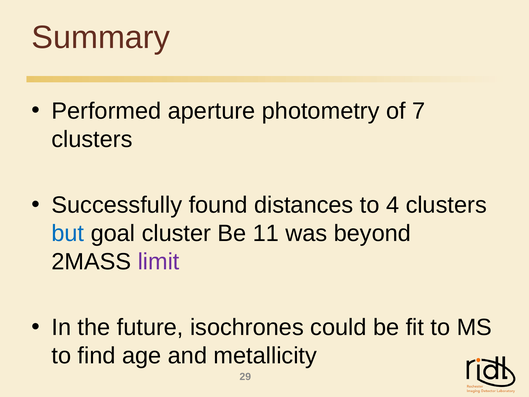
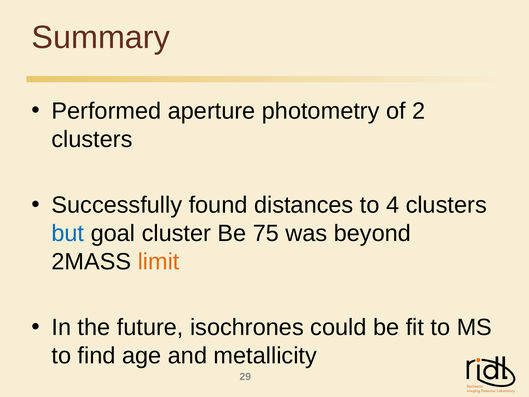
7: 7 -> 2 (419, 111)
11: 11 -> 75 (266, 233)
limit colour: purple -> orange (159, 261)
